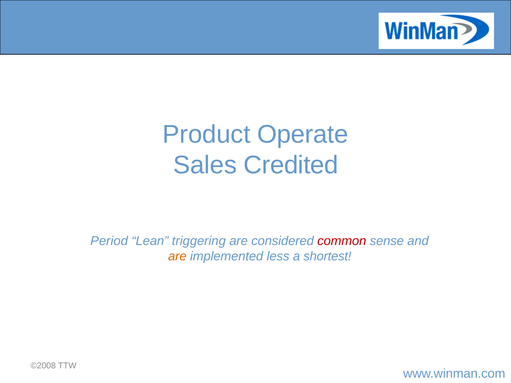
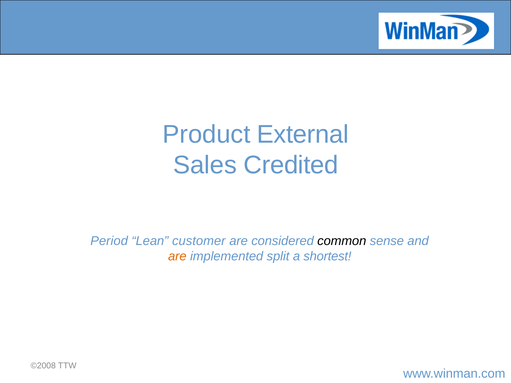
Operate: Operate -> External (303, 135)
triggering: triggering -> customer (199, 241)
common colour: red -> black (342, 241)
less: less -> split (278, 256)
